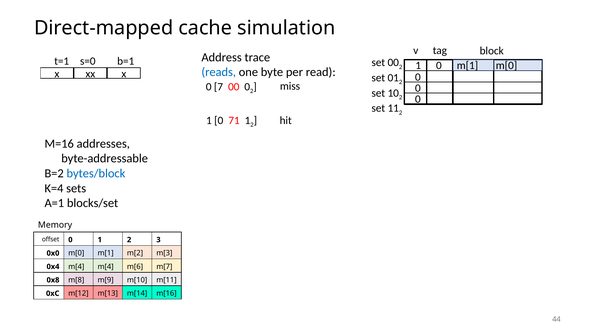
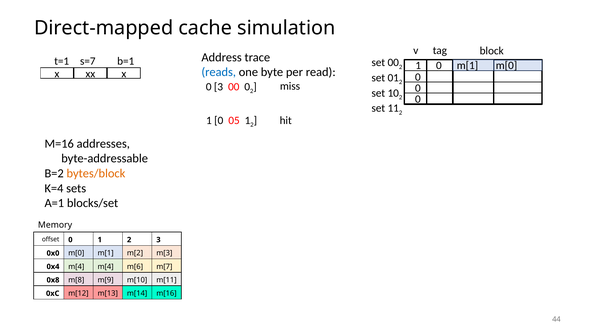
s=0: s=0 -> s=7 (88, 61)
0 7: 7 -> 3 (218, 87)
71: 71 -> 05 (234, 120)
bytes/block colour: blue -> orange (96, 173)
